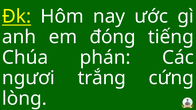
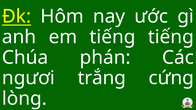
em đóng: đóng -> tiếng (113, 37)
